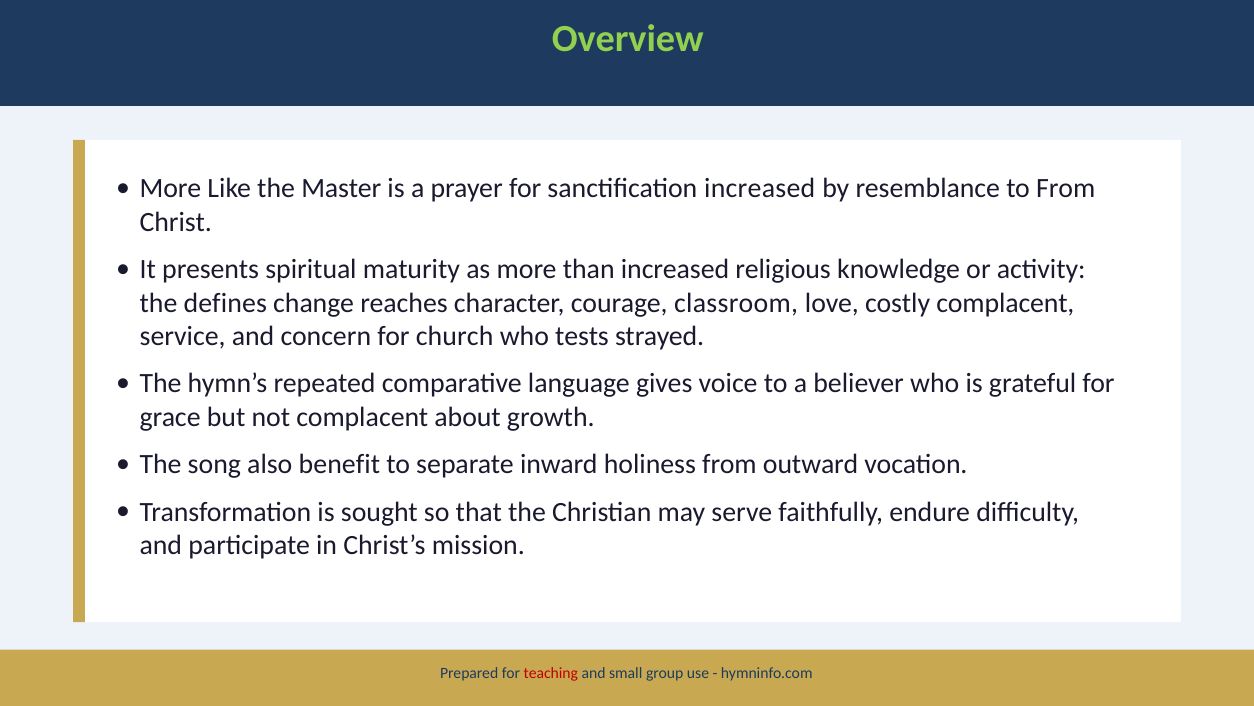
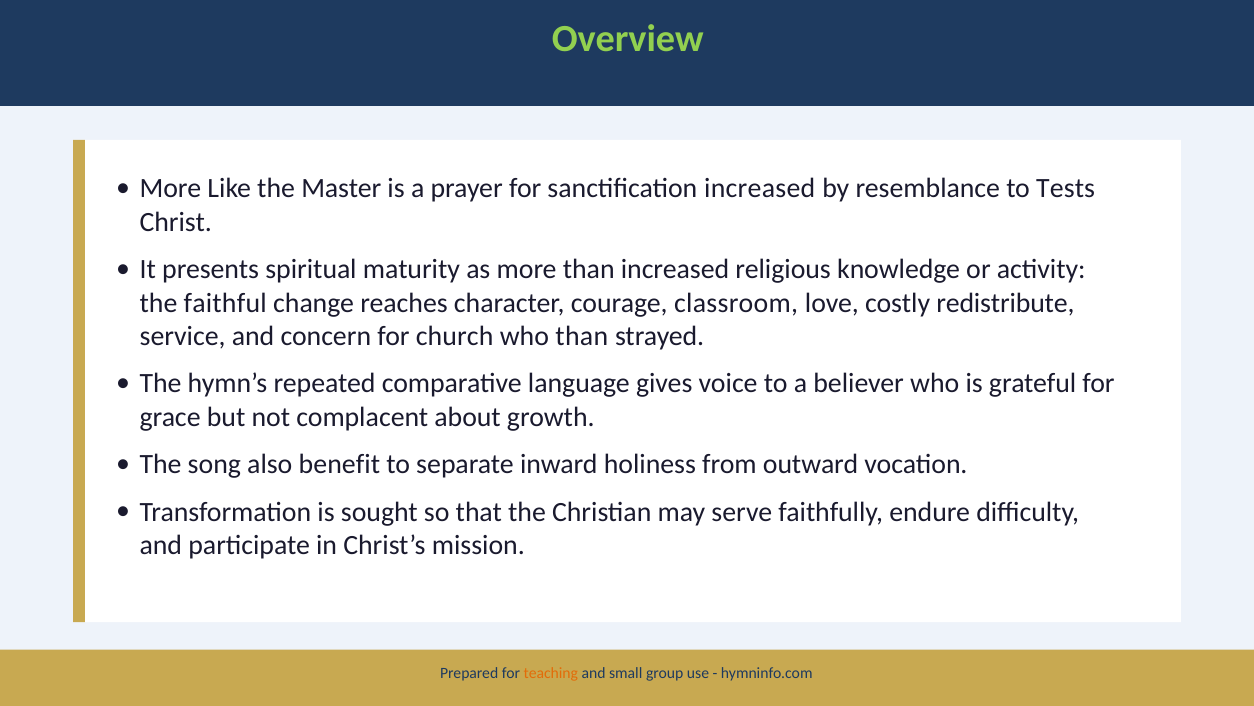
to From: From -> Tests (1066, 188)
defines: defines -> faithful (225, 303)
costly complacent: complacent -> redistribute (1005, 303)
who tests: tests -> than (582, 336)
teaching colour: red -> orange (551, 673)
